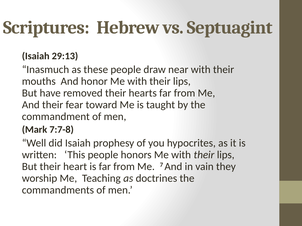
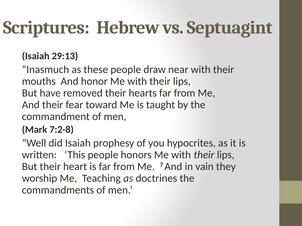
7:7-8: 7:7-8 -> 7:2-8 (62, 130)
